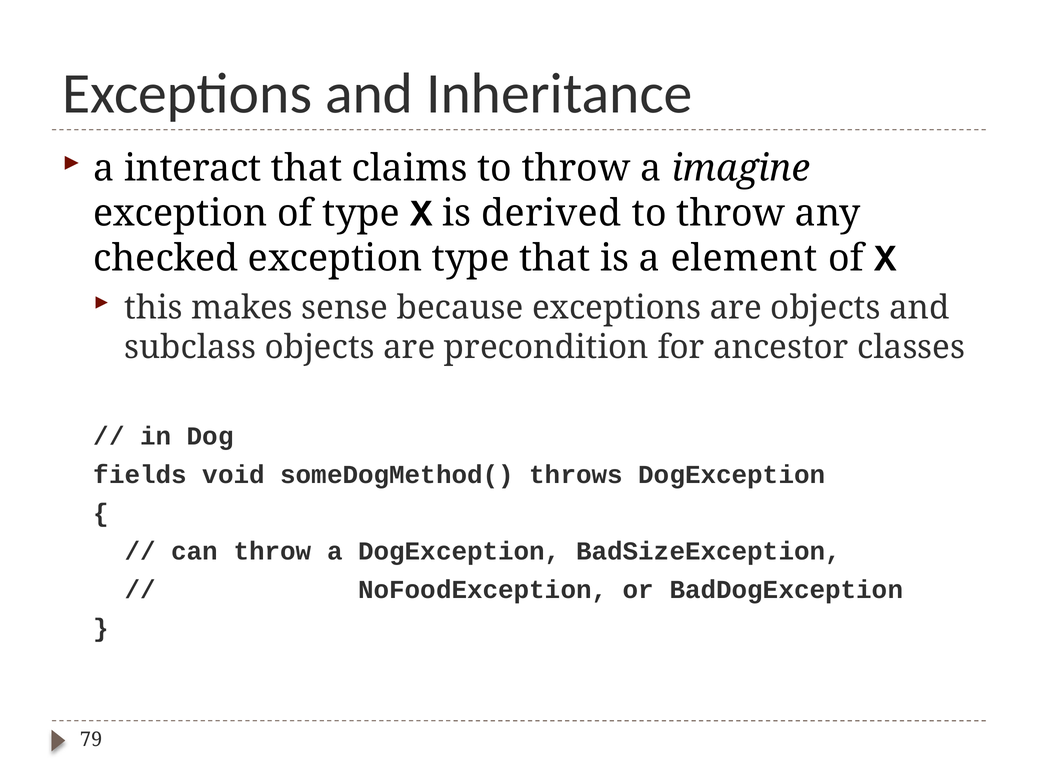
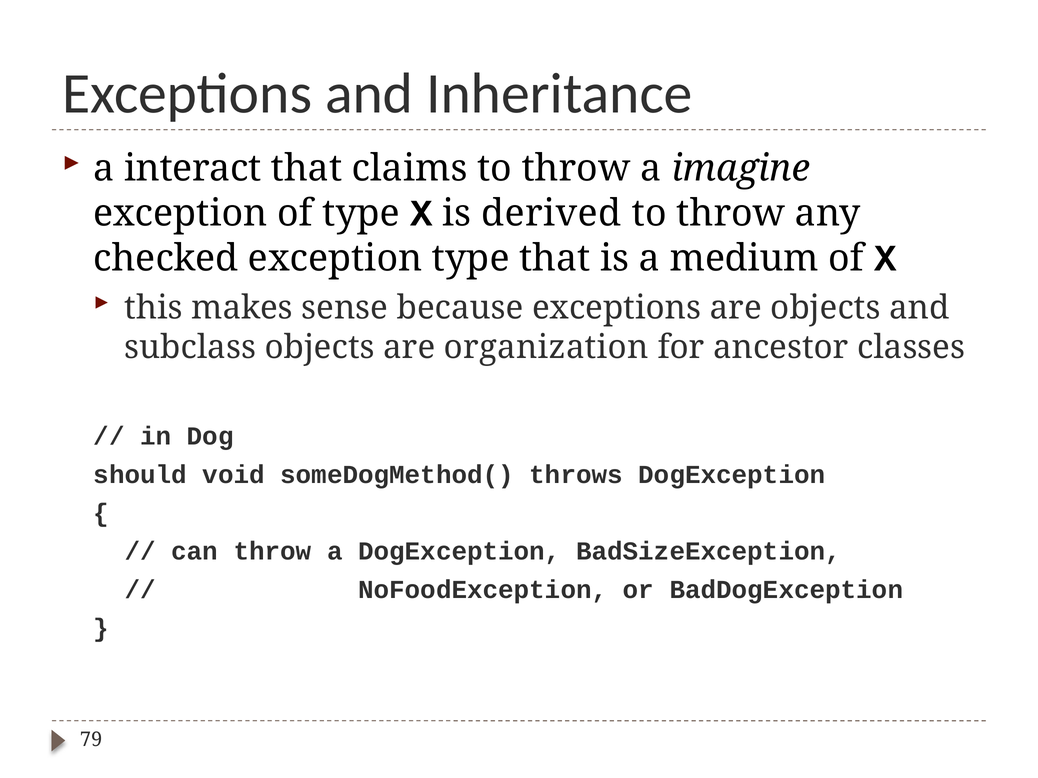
element: element -> medium (744, 259)
precondition: precondition -> organization (546, 348)
fields: fields -> should (140, 475)
